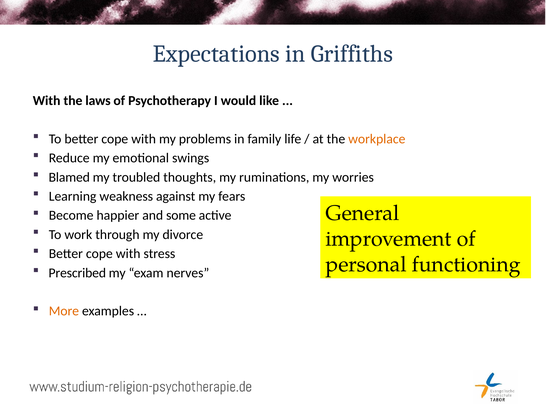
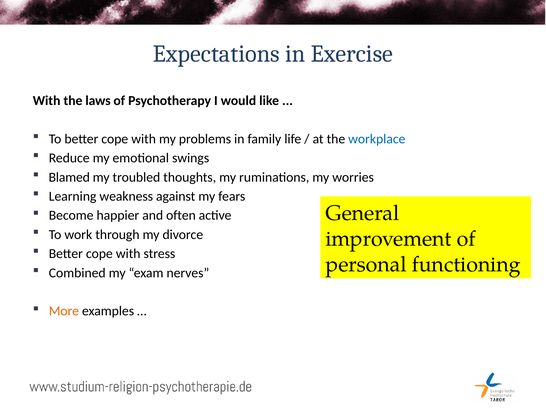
Griffiths: Griffiths -> Exercise (352, 54)
workplace colour: orange -> blue (377, 139)
some: some -> often (181, 215)
Prescribed: Prescribed -> Combined (77, 273)
